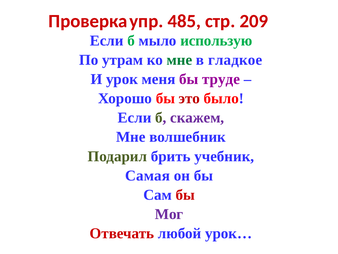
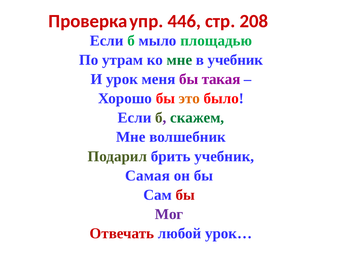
485: 485 -> 446 (184, 21)
209: 209 -> 208 (254, 21)
использую: использую -> площадью (216, 41)
в гладкое: гладкое -> учебник (235, 60)
труде: труде -> такая (221, 79)
это colour: red -> orange (189, 98)
скажем colour: purple -> green (197, 118)
